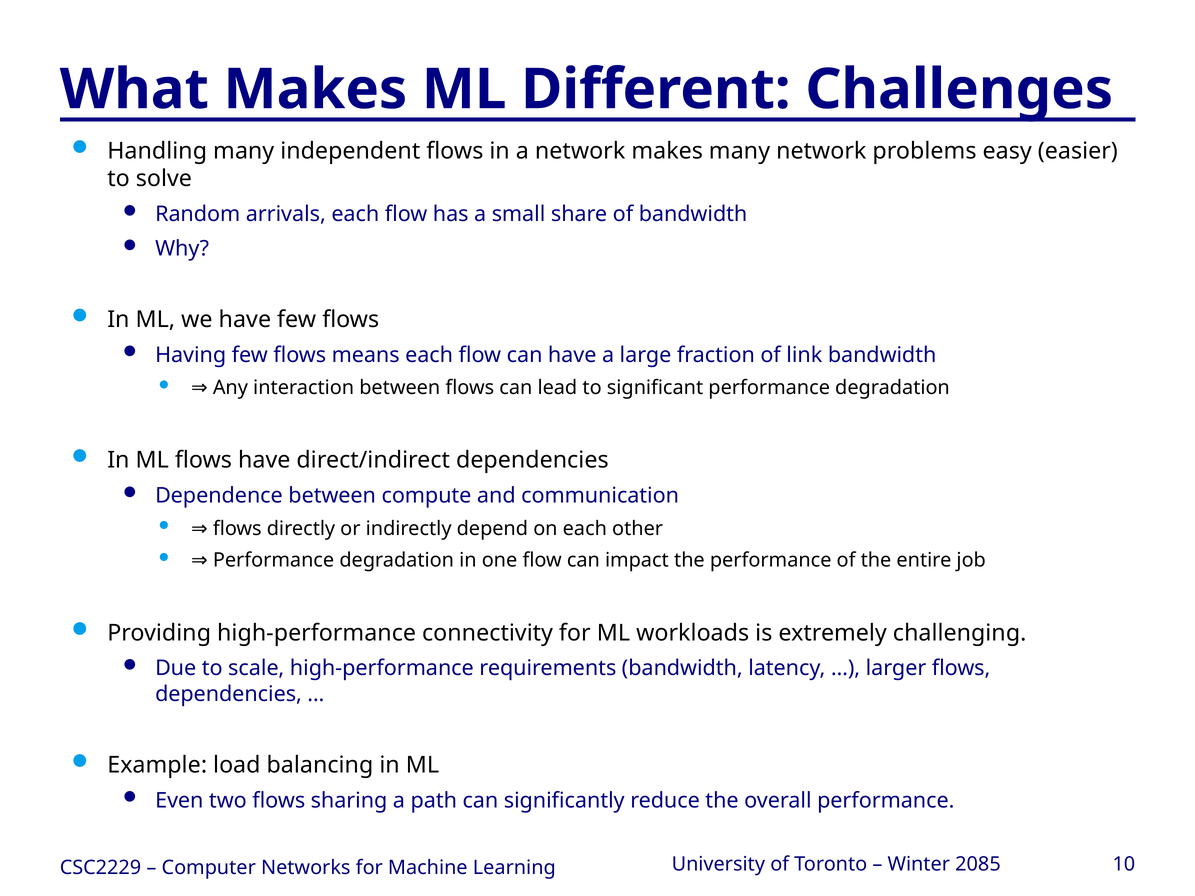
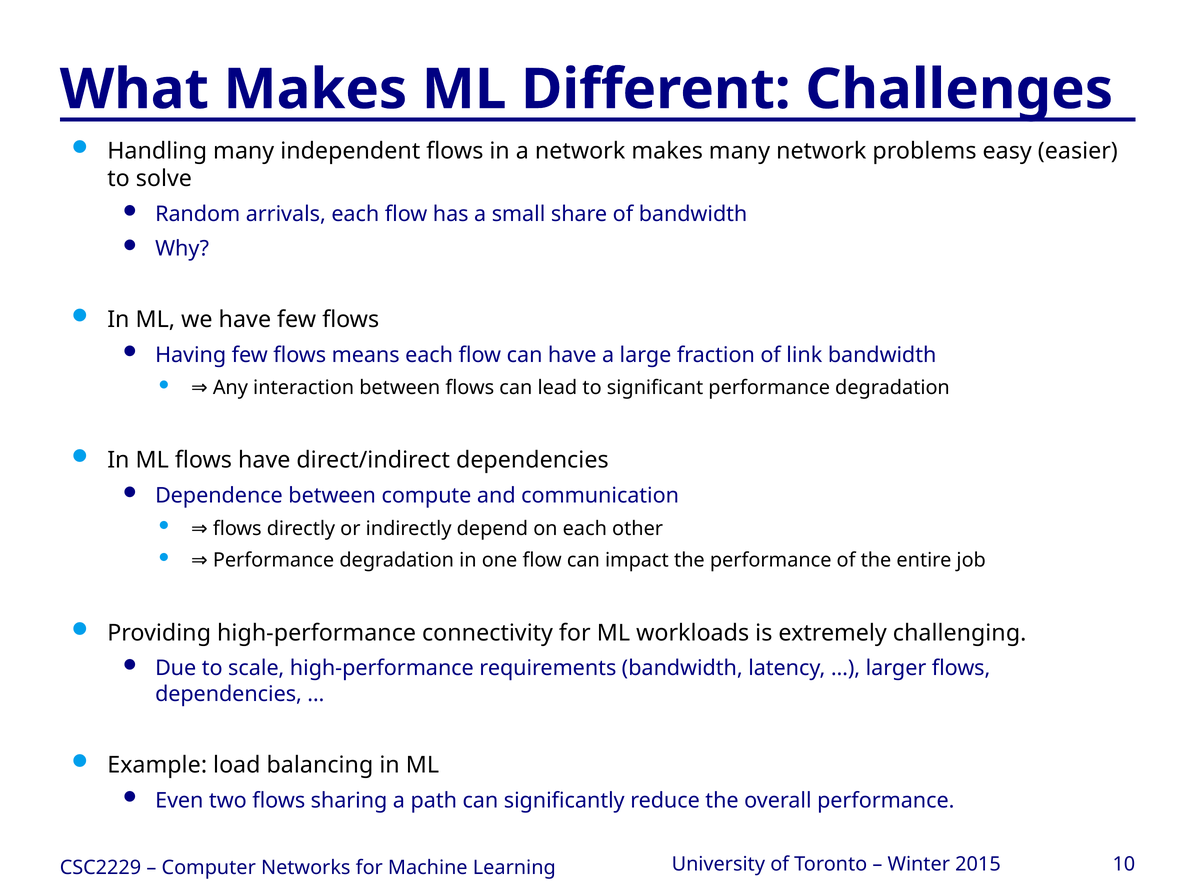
2085: 2085 -> 2015 (978, 865)
